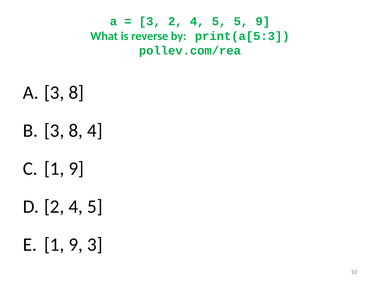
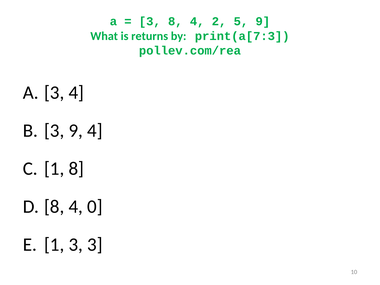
3 2: 2 -> 8 (175, 21)
5: 5 -> 2 (219, 21)
reverse: reverse -> returns (150, 36)
print(a[5:3: print(a[5:3 -> print(a[7:3 (242, 36)
A 3 8: 8 -> 4 (76, 93)
8: 8 -> 9 (76, 131)
9: 9 -> 8 (76, 169)
2: 2 -> 8 (54, 207)
5: 5 -> 0 (95, 207)
9: 9 -> 3 (76, 245)
